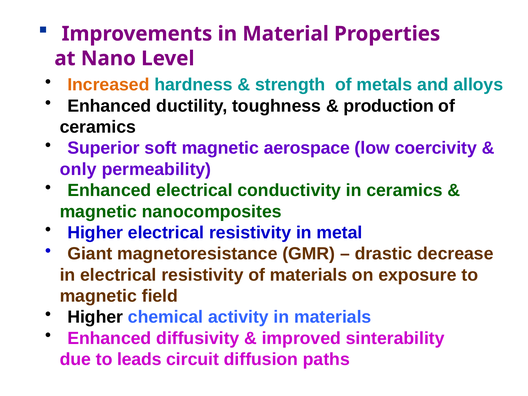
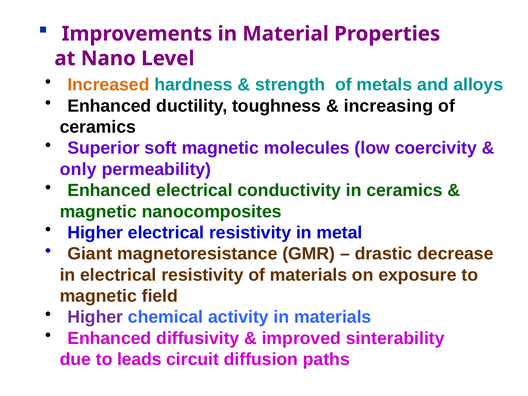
production: production -> increasing (388, 106)
aerospace: aerospace -> molecules (307, 148)
Higher colour: black -> purple (95, 317)
